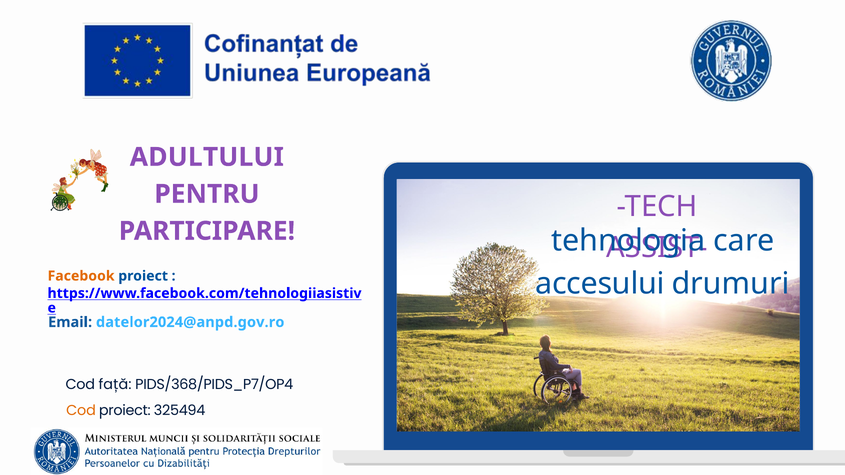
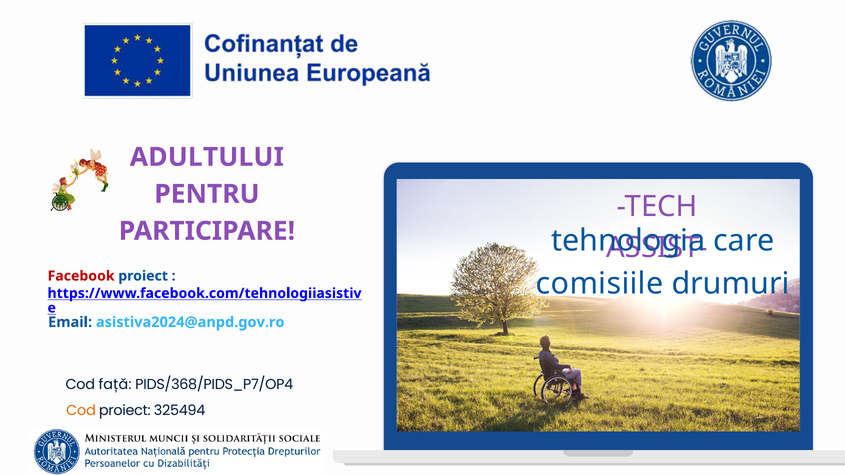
Facebook colour: orange -> red (81, 276)
accesului: accesului -> comisiile (600, 284)
datelor2024@anpd.gov.ro: datelor2024@anpd.gov.ro -> asistiva2024@anpd.gov.ro (190, 322)
